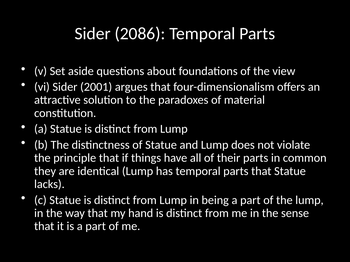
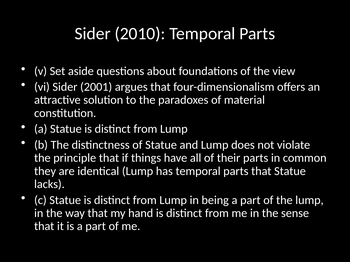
2086: 2086 -> 2010 (140, 34)
